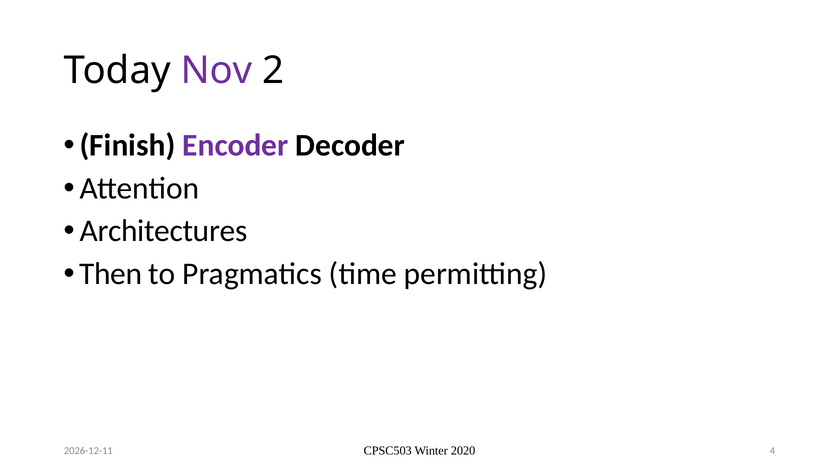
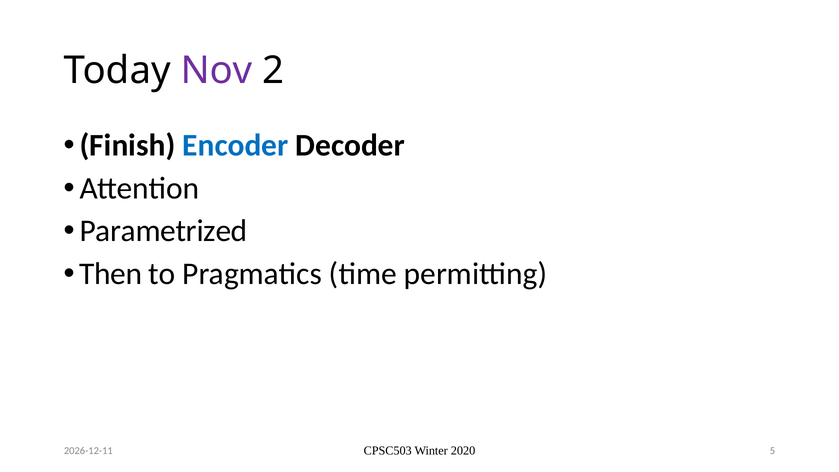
Encoder colour: purple -> blue (235, 146)
Architectures: Architectures -> Parametrized (163, 231)
4: 4 -> 5 (772, 451)
